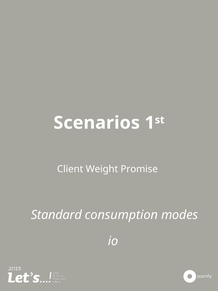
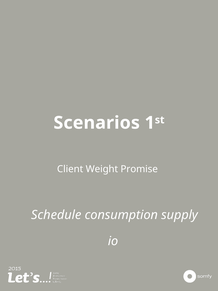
Standard: Standard -> Schedule (56, 215)
modes: modes -> supply (180, 215)
